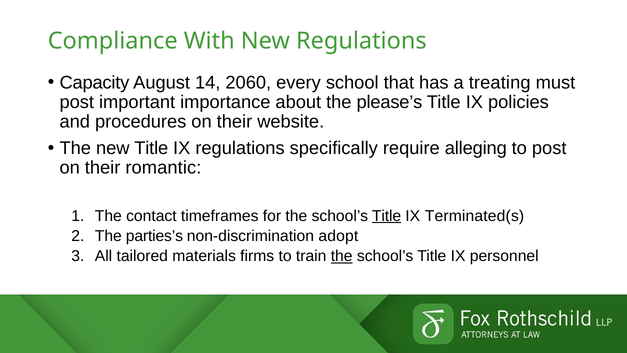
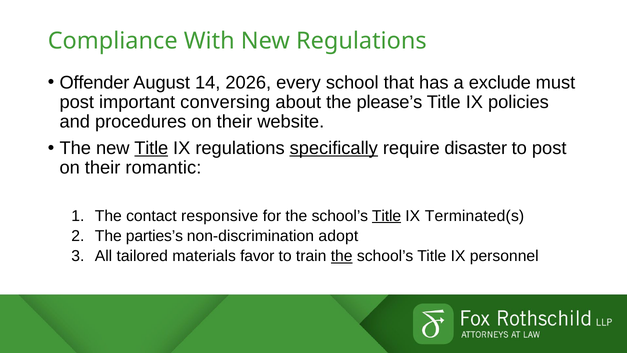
Capacity: Capacity -> Offender (94, 82)
2060: 2060 -> 2026 (248, 82)
treating: treating -> exclude (500, 82)
importance: importance -> conversing (225, 102)
Title underline: none -> present (151, 148)
specifically underline: none -> present (334, 148)
alleging: alleging -> disaster (476, 148)
timeframes: timeframes -> responsive (220, 216)
firms: firms -> favor (257, 256)
